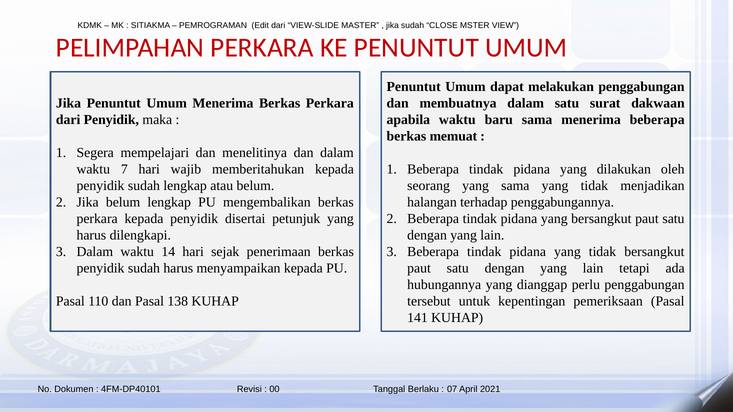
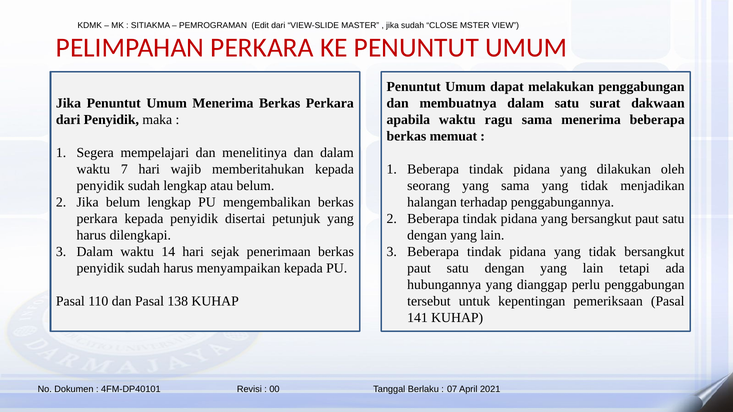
baru: baru -> ragu (499, 120)
